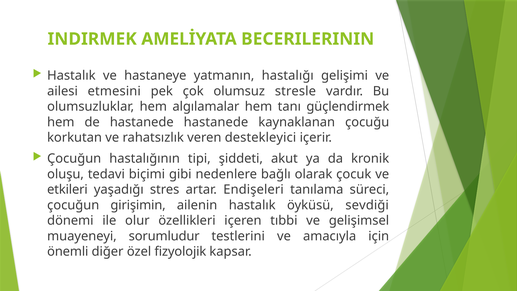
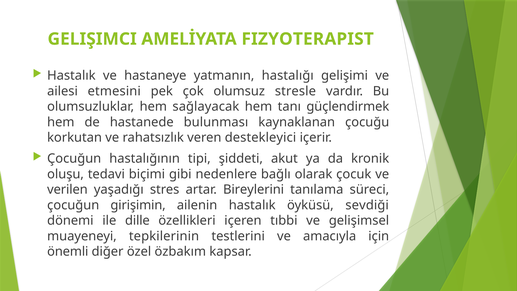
INDIRMEK: INDIRMEK -> GELIŞIMCI (92, 39)
BECERILERININ: BECERILERININ -> FIZYOTERAPIST (308, 39)
algılamalar: algılamalar -> sağlayacak (206, 107)
hastanede hastanede: hastanede -> bulunması (216, 122)
etkileri: etkileri -> verilen (67, 189)
Endişeleri: Endişeleri -> Bireylerini (254, 189)
olur: olur -> dille (137, 221)
sorumludur: sorumludur -> tepkilerinin (164, 236)
fizyolojik: fizyolojik -> özbakım (180, 252)
